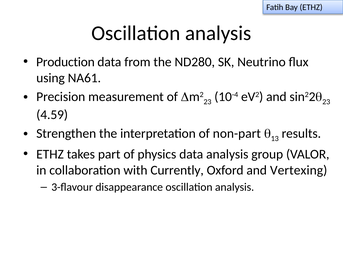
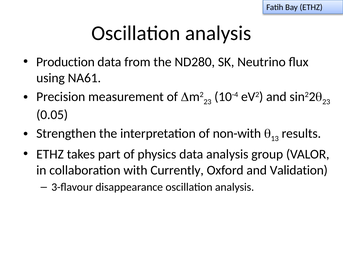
4.59: 4.59 -> 0.05 (52, 115)
non-part: non-part -> non-with (237, 134)
Vertexing: Vertexing -> Validation (299, 170)
